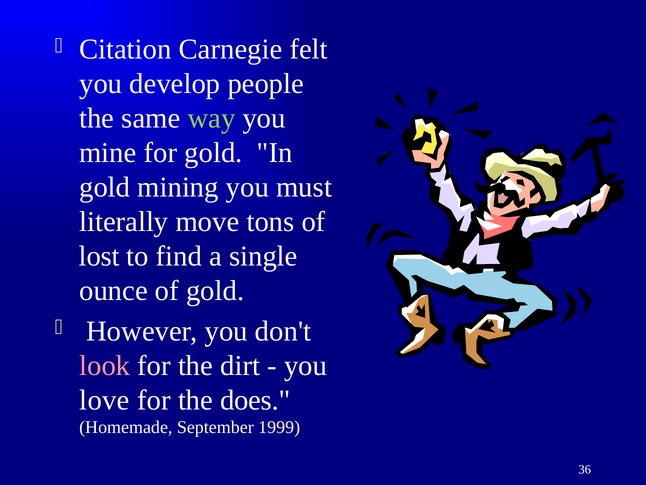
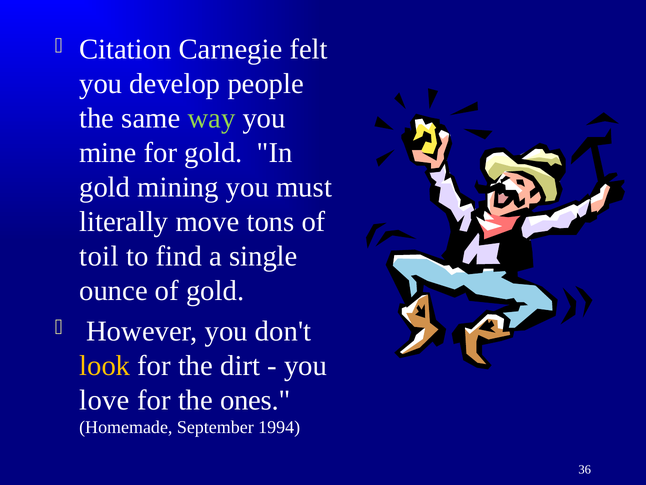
lost: lost -> toil (99, 256)
look colour: pink -> yellow (105, 365)
does: does -> ones (255, 400)
1999: 1999 -> 1994 (279, 427)
